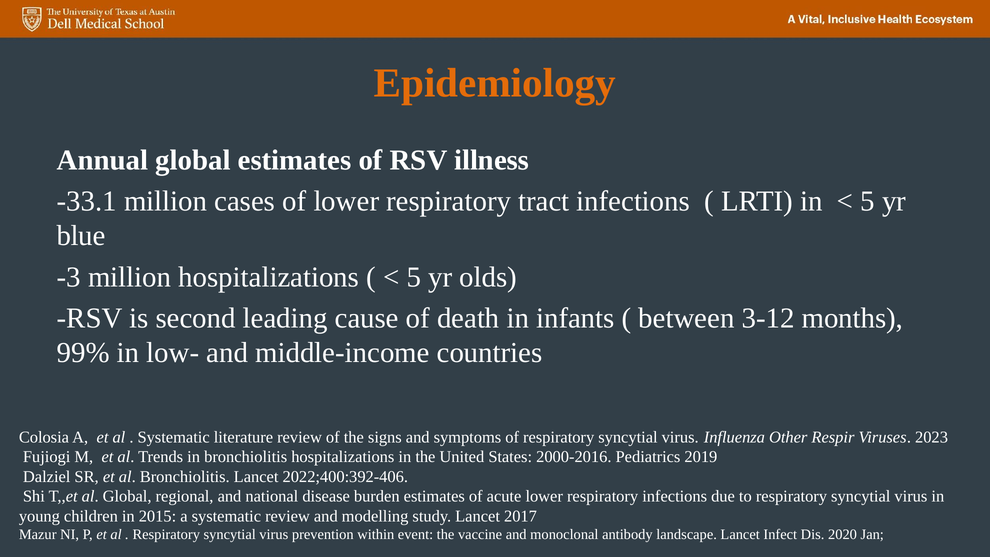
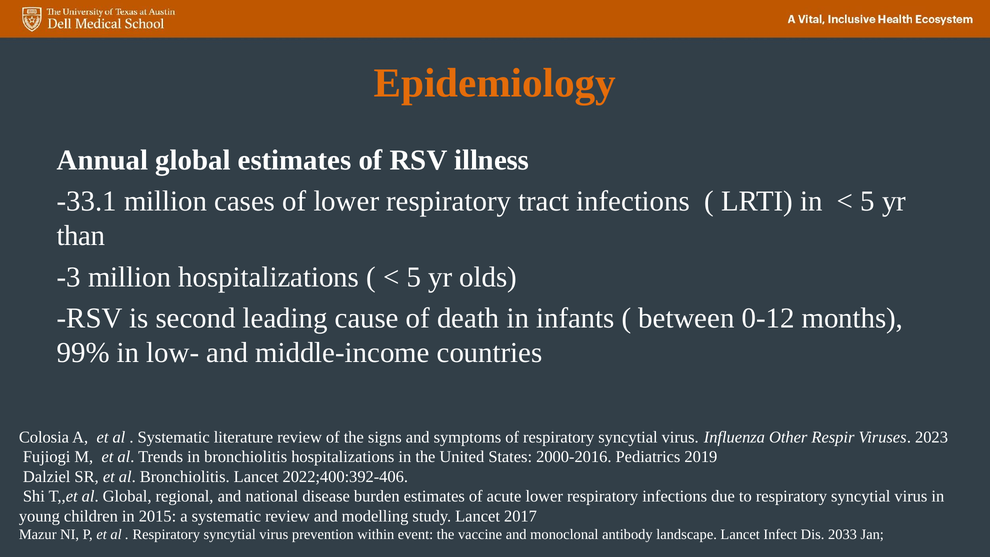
blue: blue -> than (81, 236)
3-12: 3-12 -> 0-12 (768, 318)
2020: 2020 -> 2033 (843, 535)
